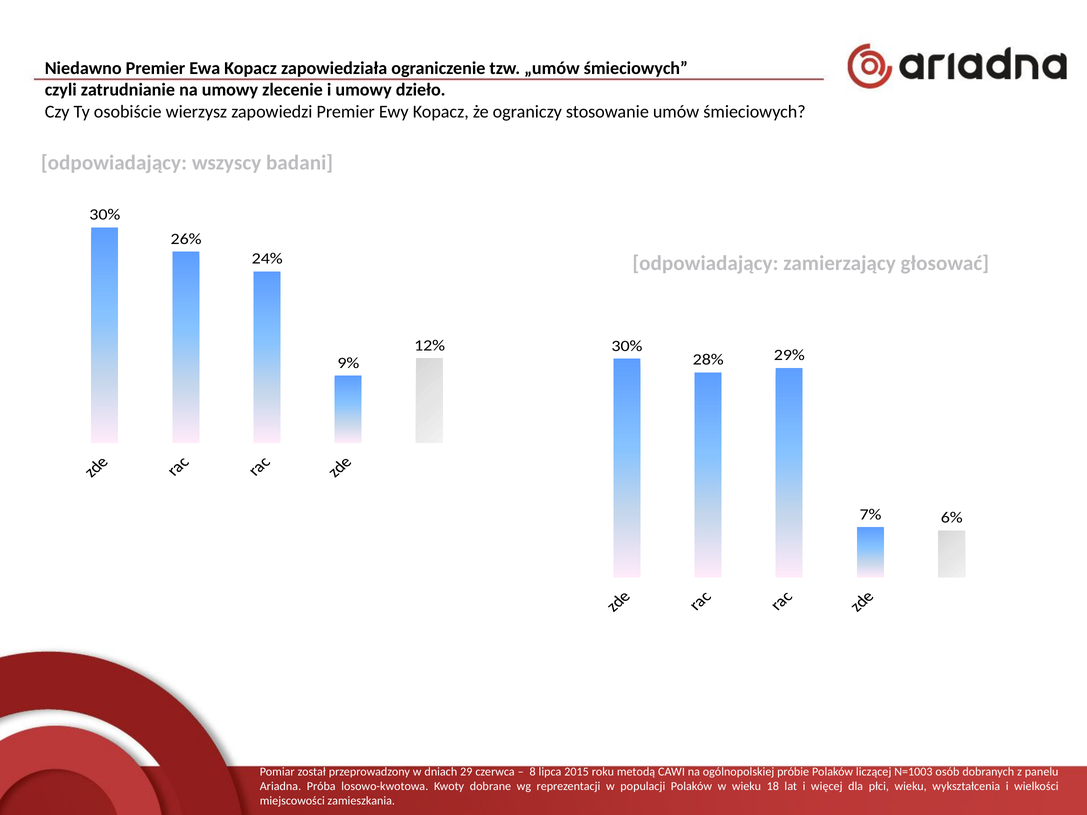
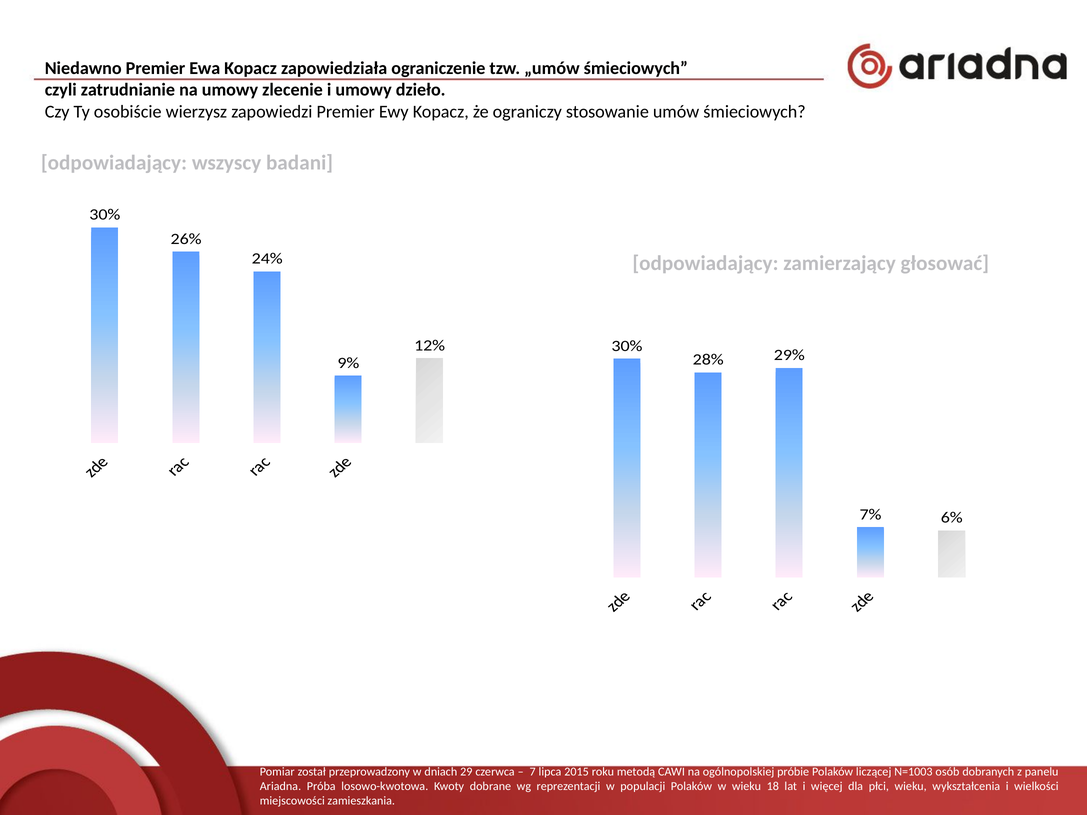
8: 8 -> 7 (533, 772)
